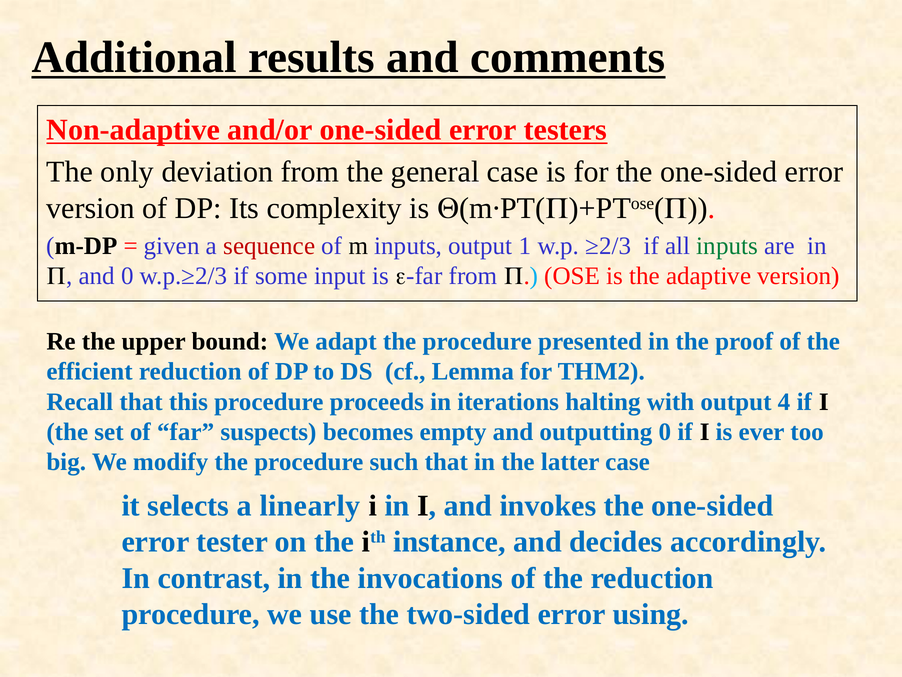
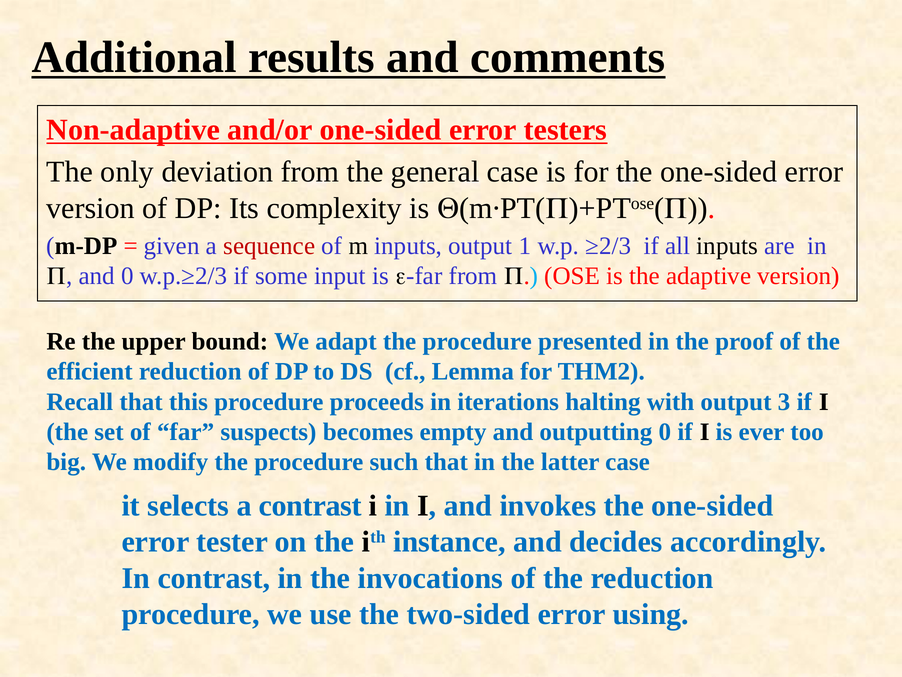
inputs colour: green -> black (727, 246)
4: 4 -> 3 (784, 401)
a linearly: linearly -> contrast (310, 506)
